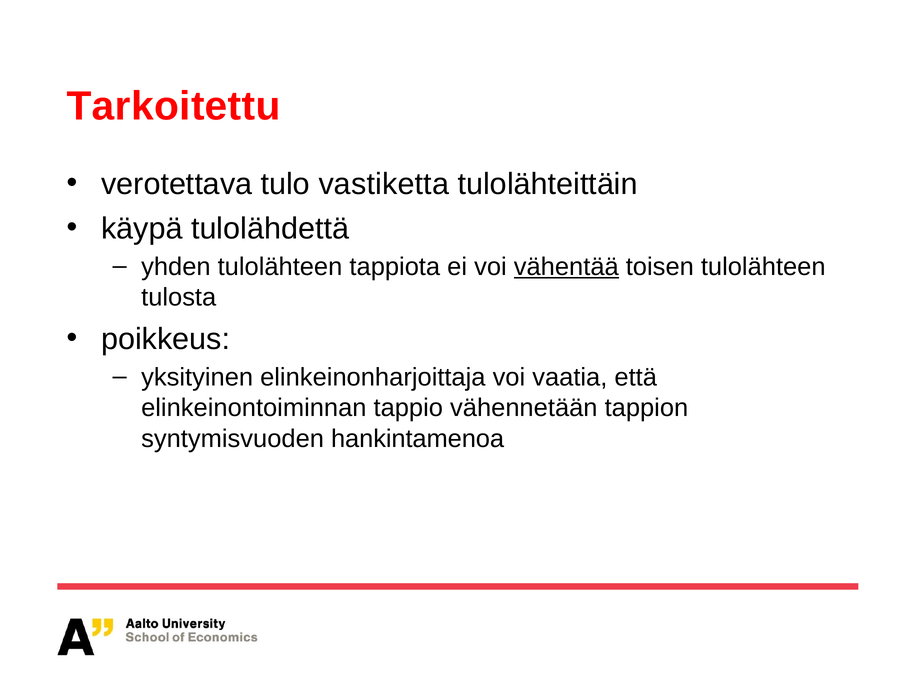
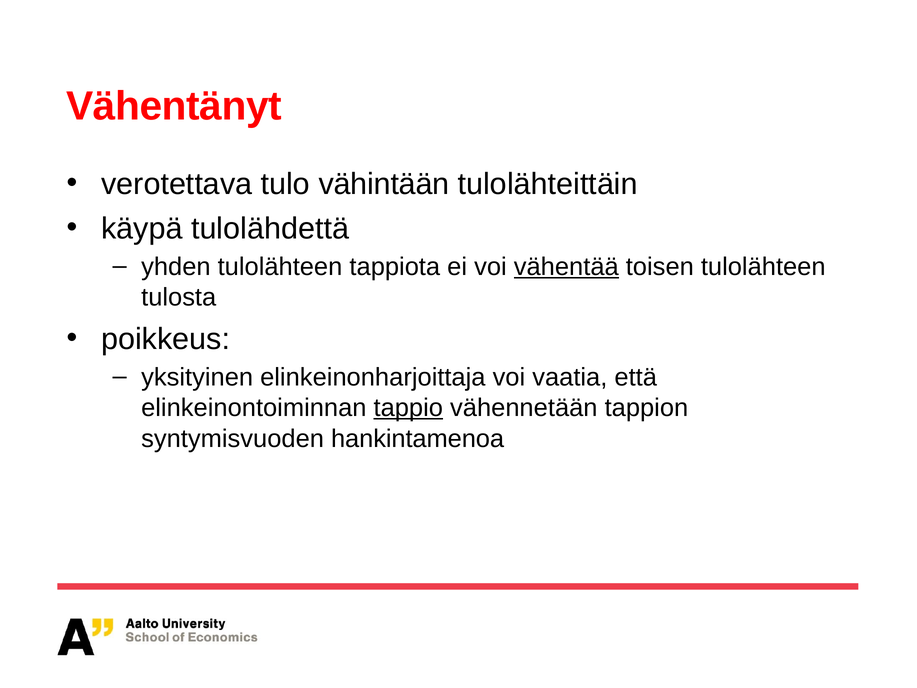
Tarkoitettu: Tarkoitettu -> Vähentänyt (174, 106)
vastiketta: vastiketta -> vähintään (384, 184)
tappio underline: none -> present (408, 408)
